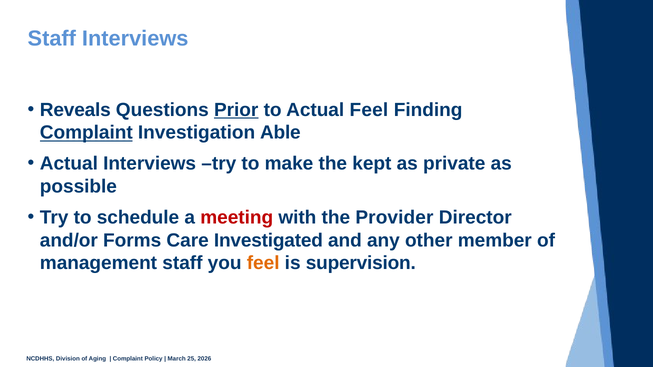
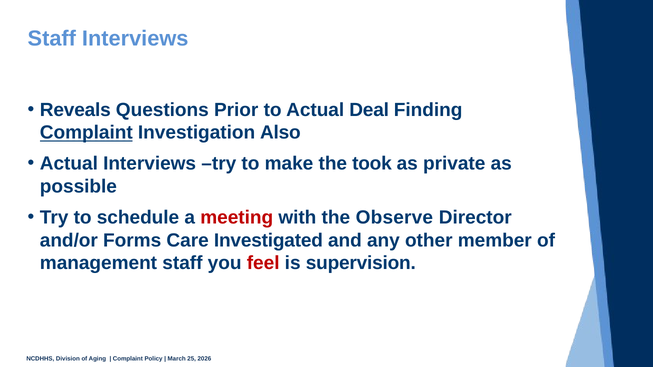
Prior underline: present -> none (236, 110)
Actual Feel: Feel -> Deal (369, 110)
Able: Able -> Also (280, 133)
kept: kept -> took (372, 164)
Provider: Provider -> Observe (394, 218)
feel colour: orange -> red (263, 263)
